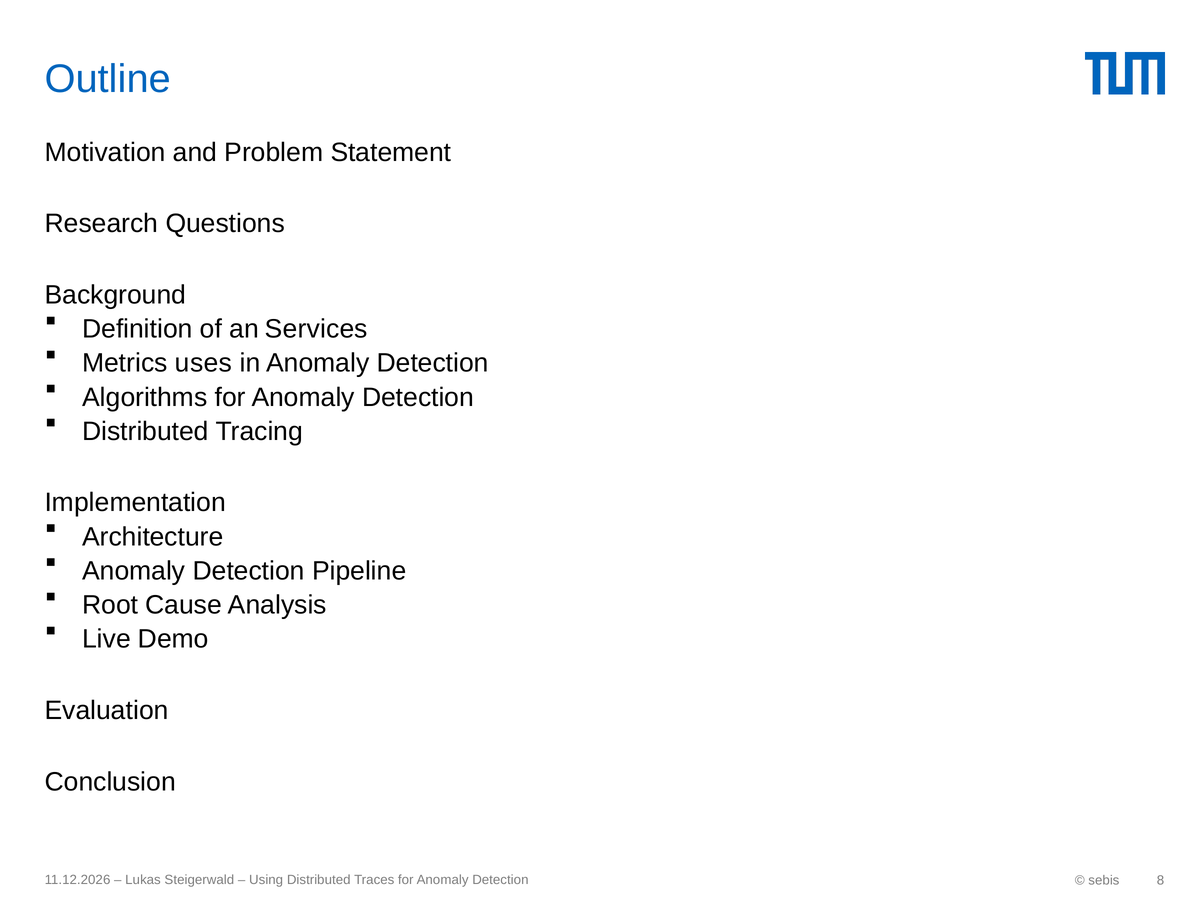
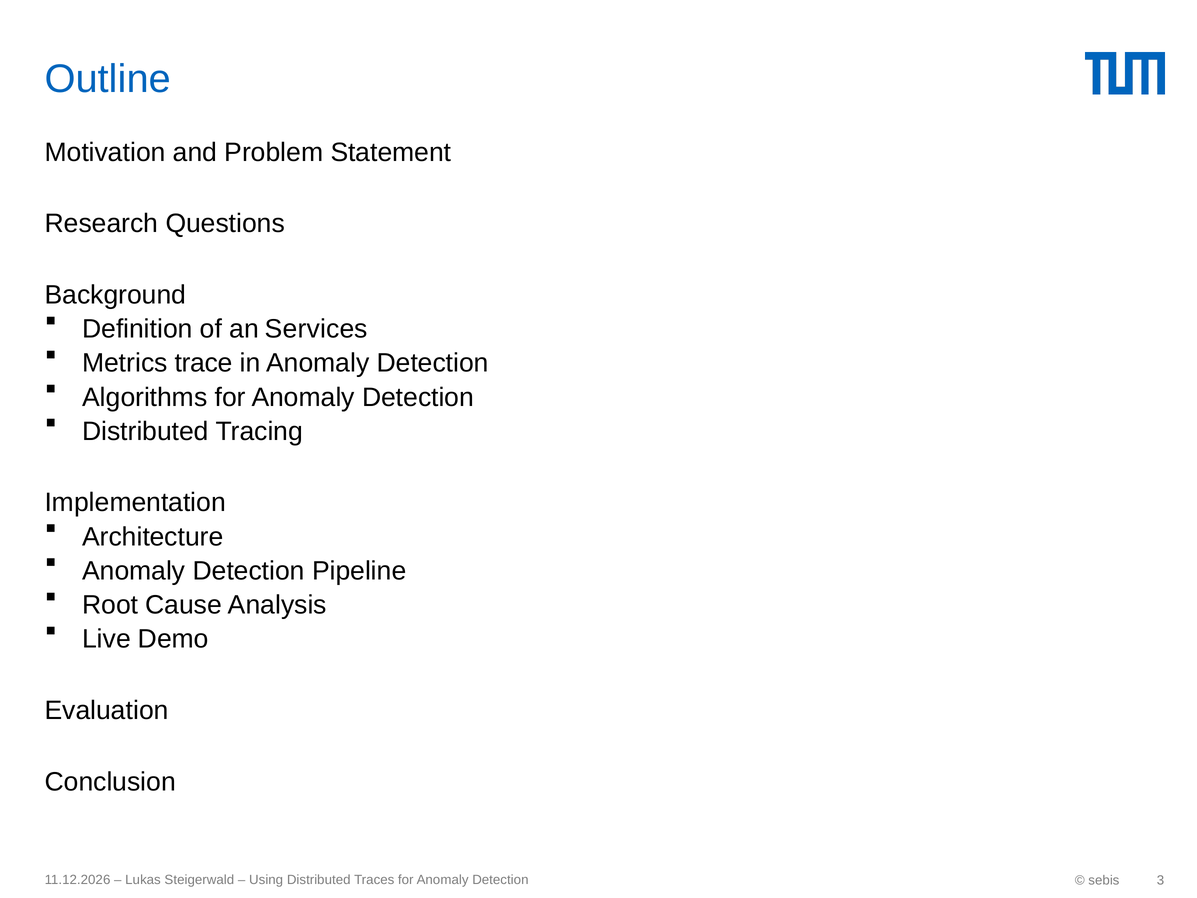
uses: uses -> trace (204, 363)
8: 8 -> 3 (1160, 880)
